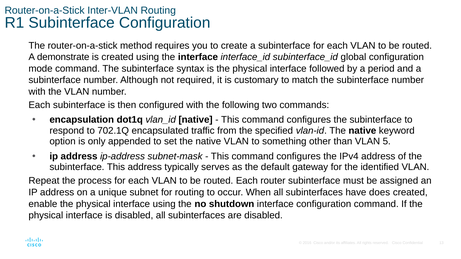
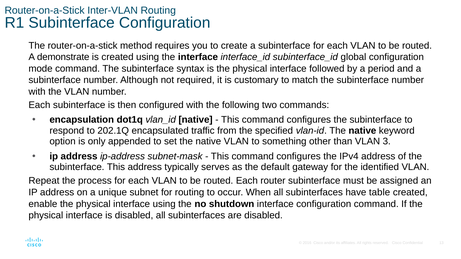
702.1Q: 702.1Q -> 202.1Q (113, 131)
5: 5 -> 3 (387, 142)
does: does -> table (380, 193)
